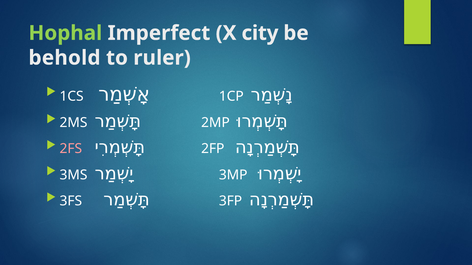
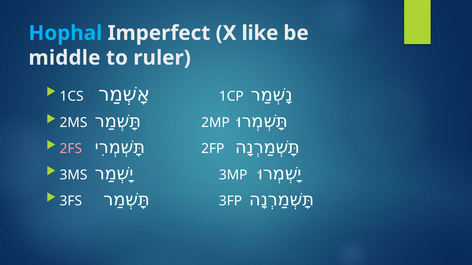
Hophal colour: light green -> light blue (65, 33)
city: city -> like (260, 33)
behold: behold -> middle (65, 58)
